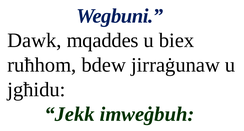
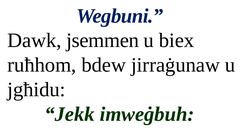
mqaddes: mqaddes -> jsemmen (103, 41)
